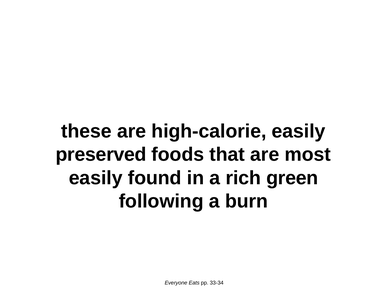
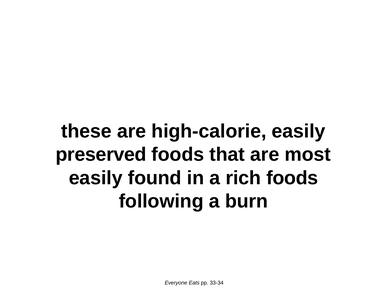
rich green: green -> foods (292, 177)
